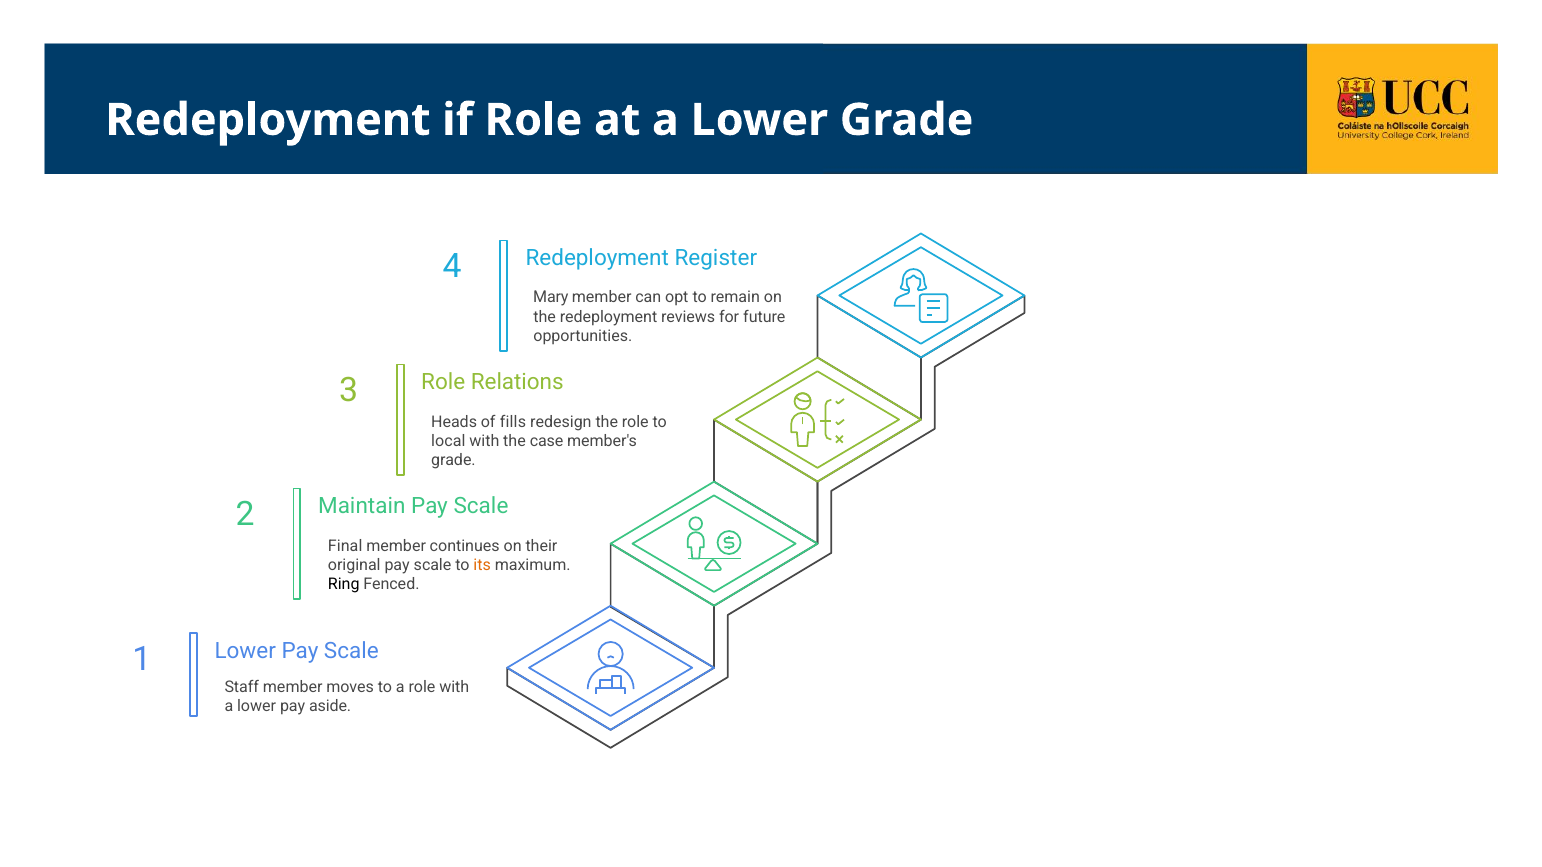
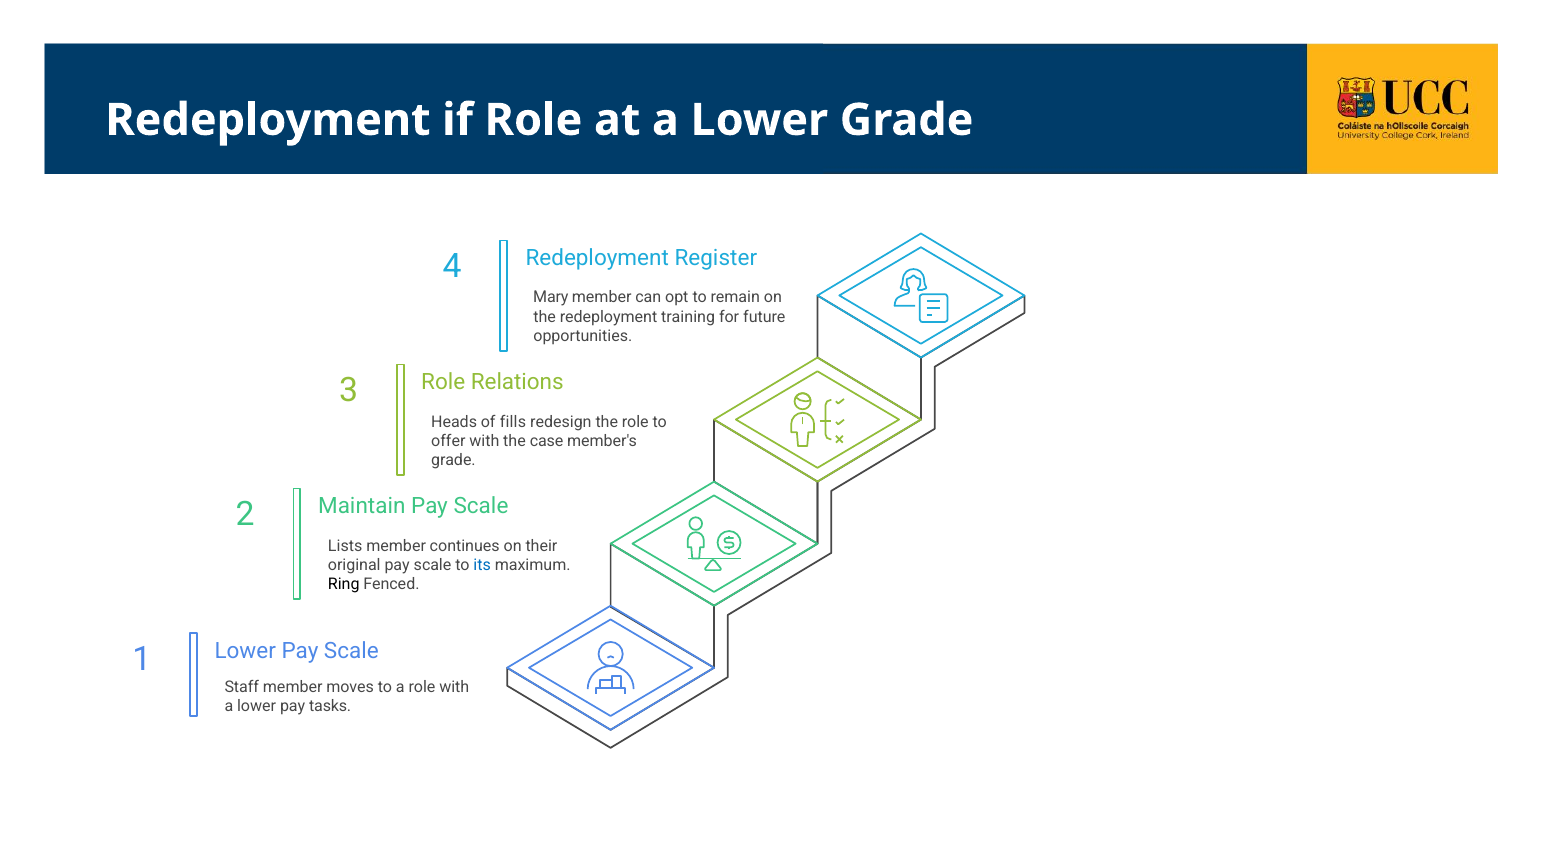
reviews: reviews -> training (688, 317)
local: local -> offer (448, 441)
Final: Final -> Lists (345, 546)
its colour: orange -> blue (482, 565)
aside: aside -> tasks (330, 707)
